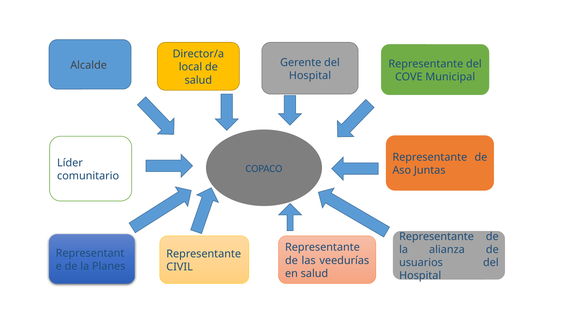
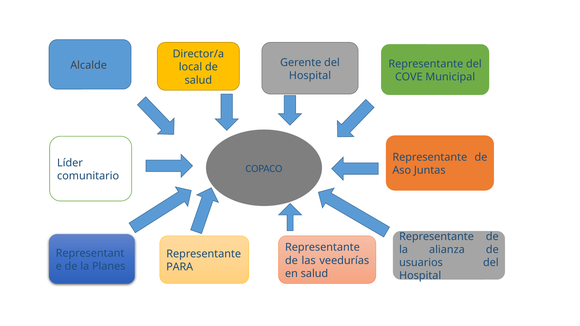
CIVIL: CIVIL -> PARA (180, 267)
